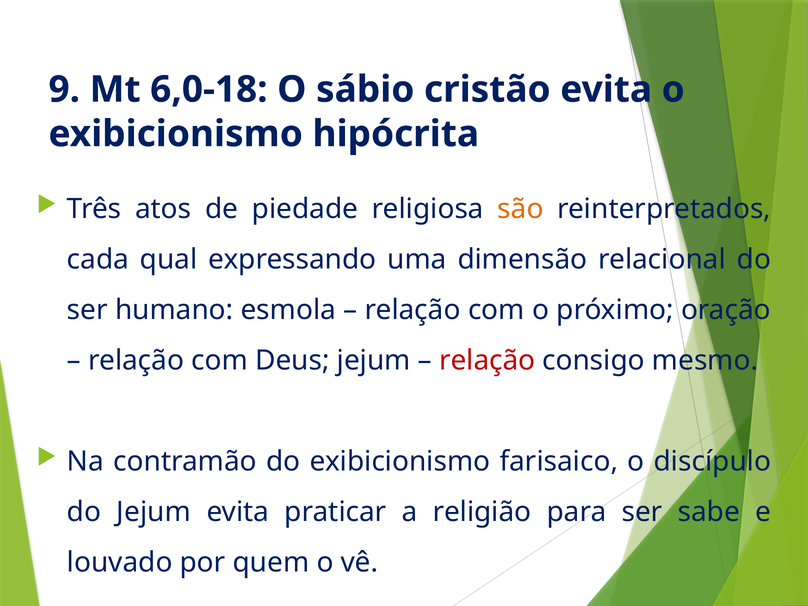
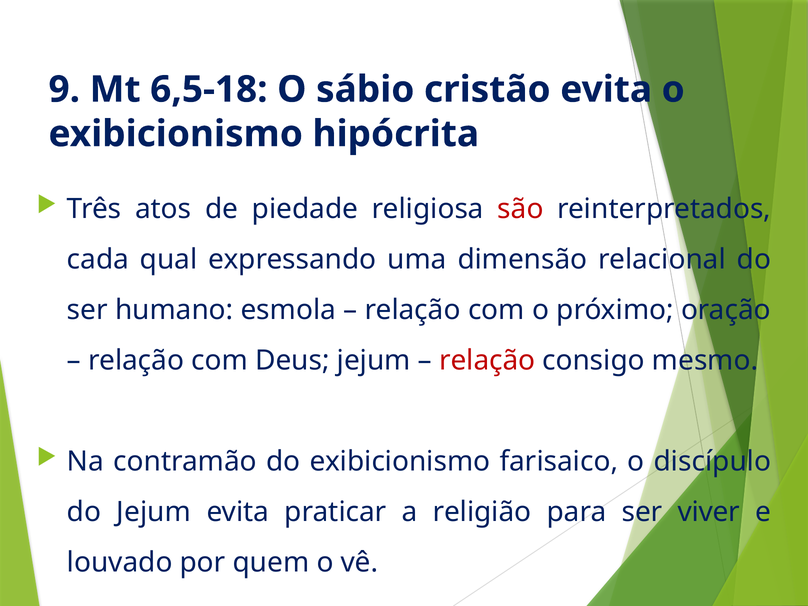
6,0-18: 6,0-18 -> 6,5-18 (209, 90)
são colour: orange -> red (521, 209)
sabe: sabe -> viver (709, 512)
